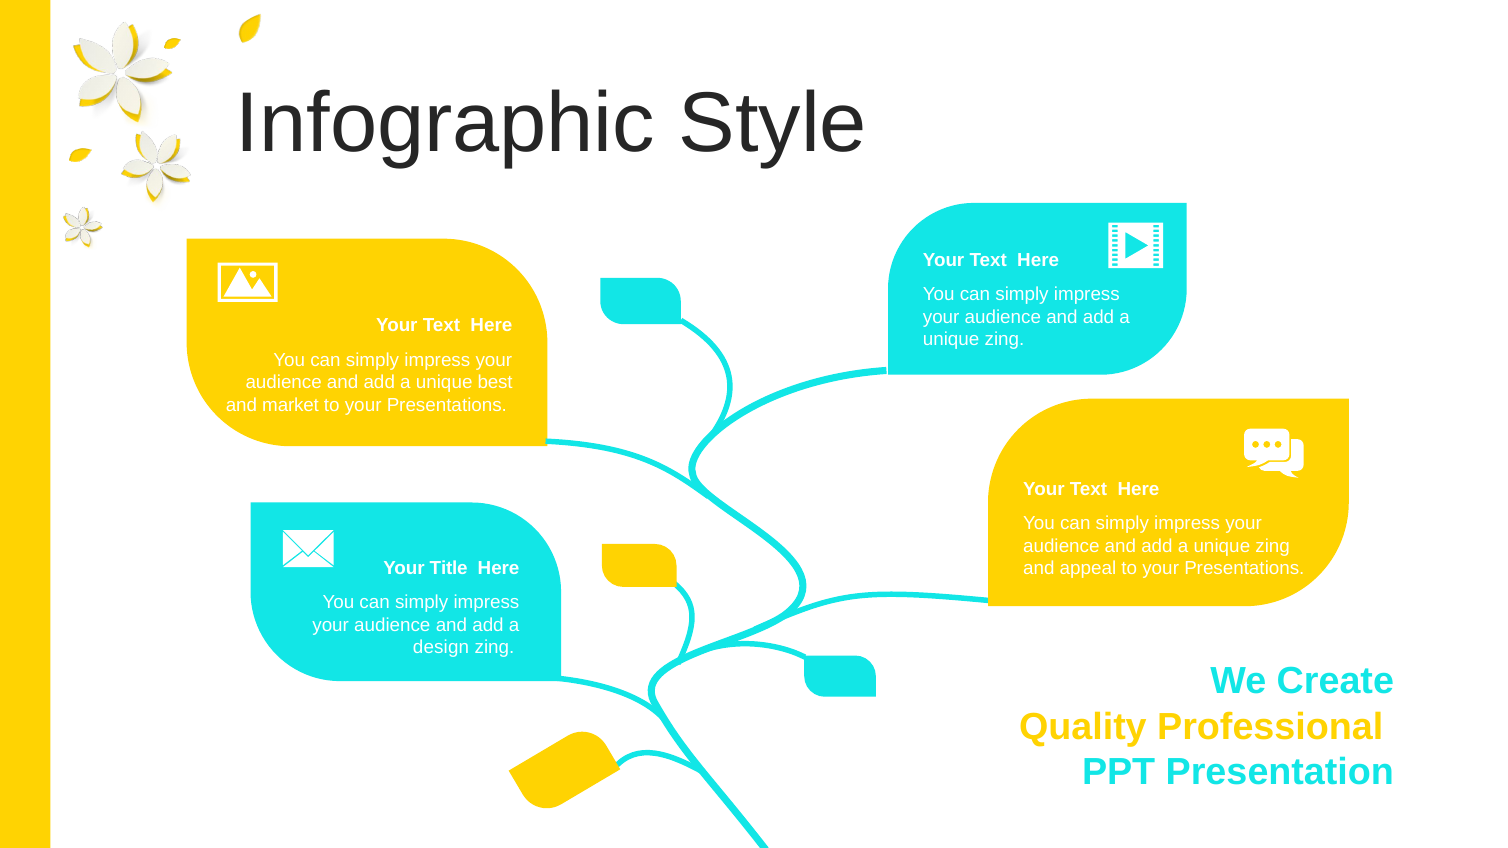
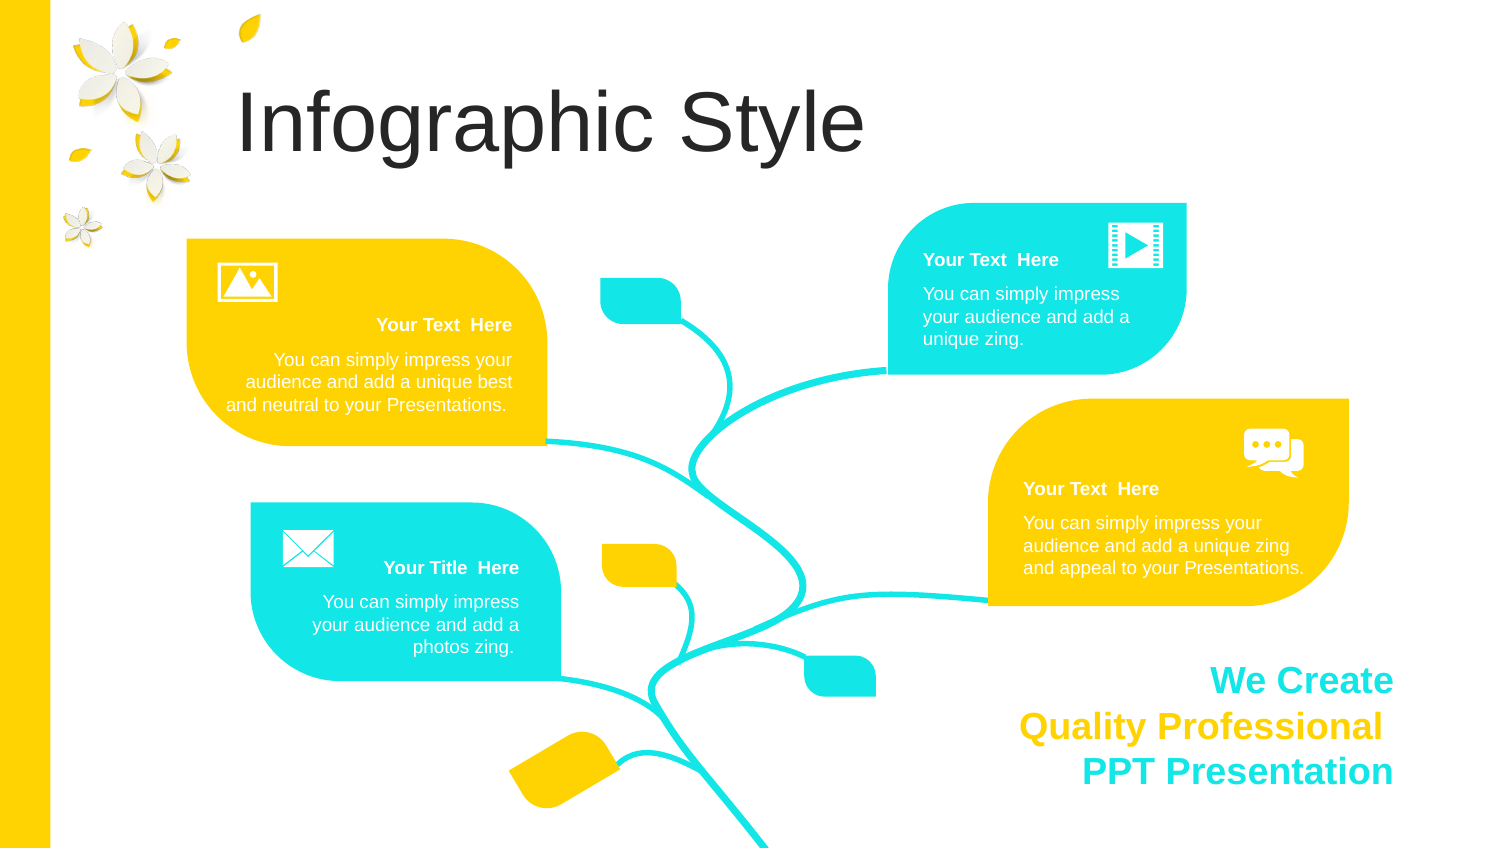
market: market -> neutral (291, 405)
design: design -> photos (441, 648)
